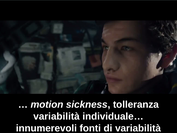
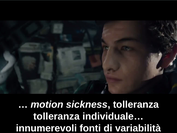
variabilità: variabilità -> tolleranza (57, 116)
